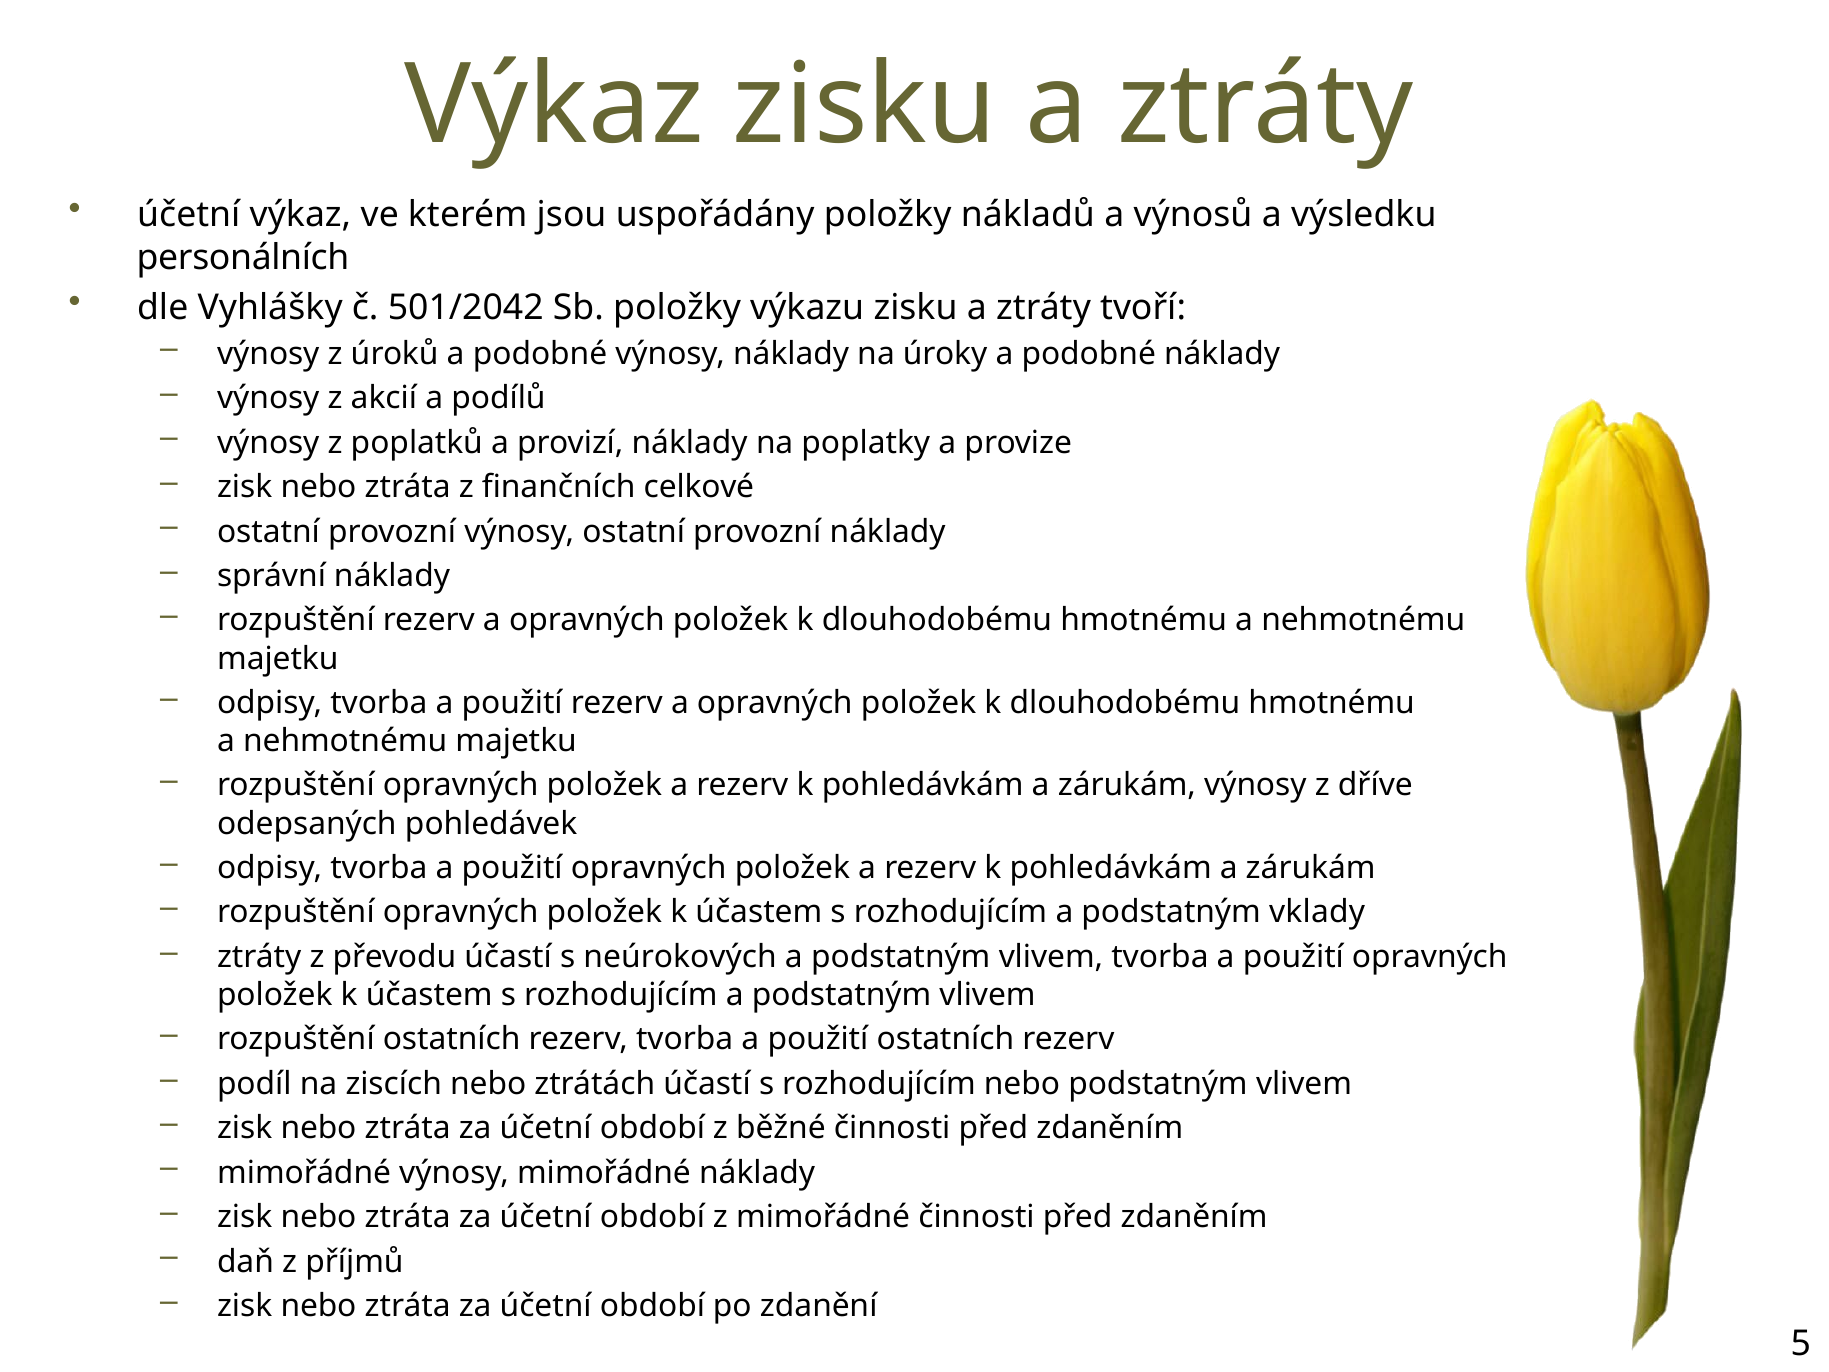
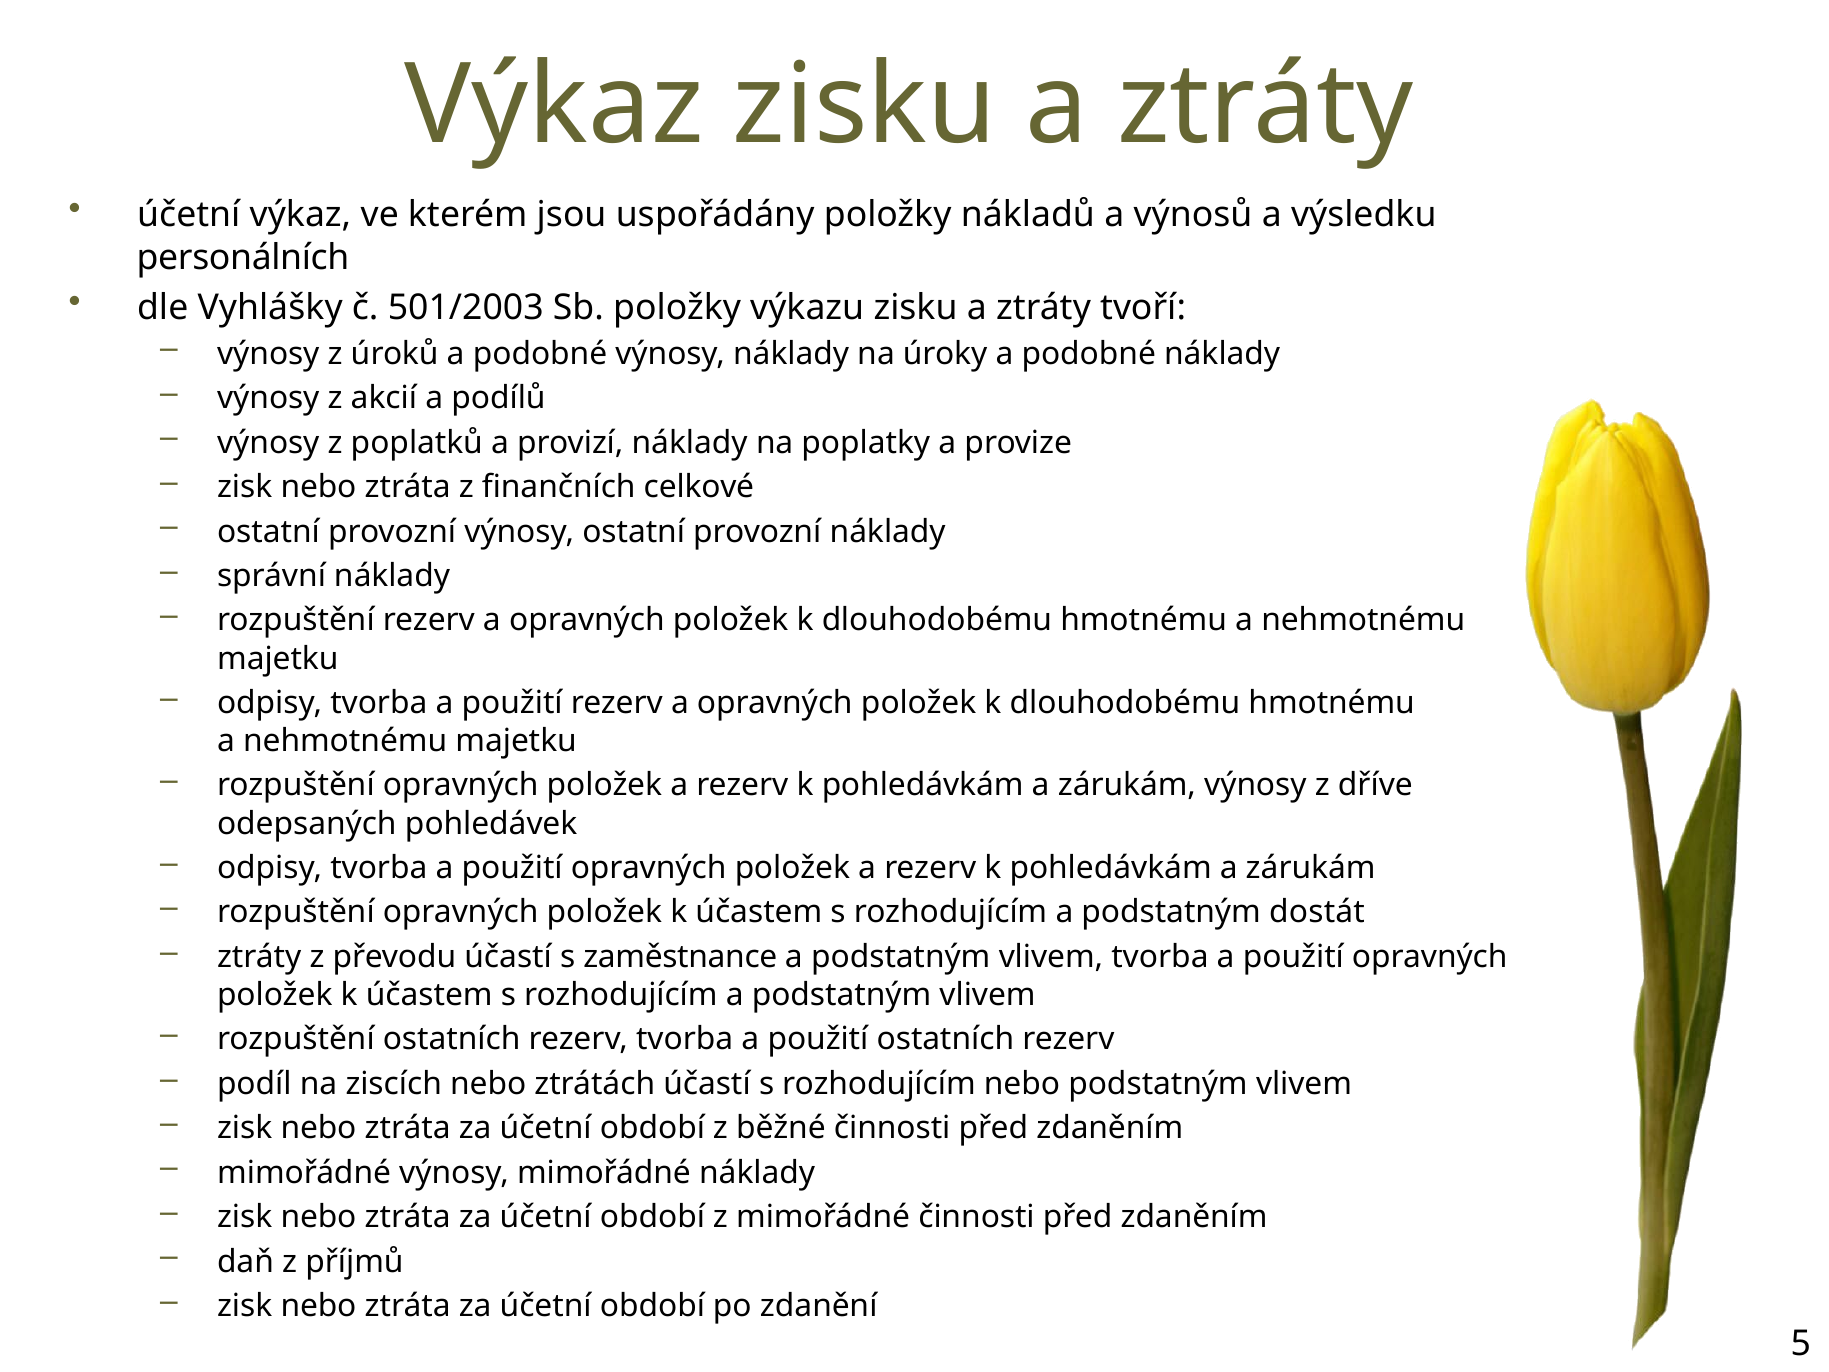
501/2042: 501/2042 -> 501/2003 (466, 307)
vklady: vklady -> dostát (1317, 912)
neúrokových: neúrokových -> zaměstnance (680, 957)
